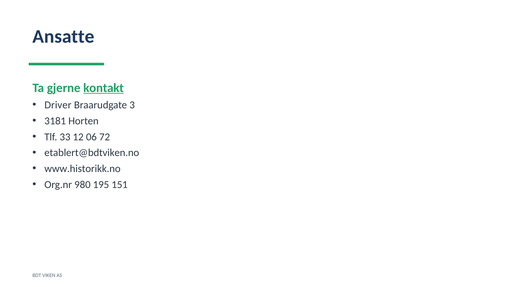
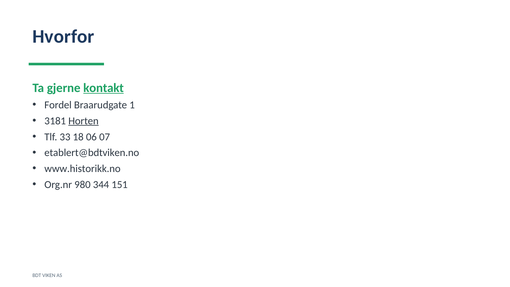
Ansatte: Ansatte -> Hvorfor (63, 36)
Driver: Driver -> Fordel (58, 105)
3: 3 -> 1 (132, 105)
Horten underline: none -> present (84, 121)
12: 12 -> 18 (78, 137)
72: 72 -> 07 (105, 137)
195: 195 -> 344 (101, 185)
